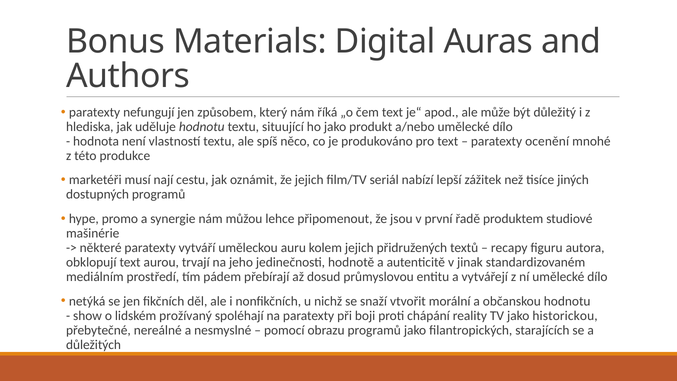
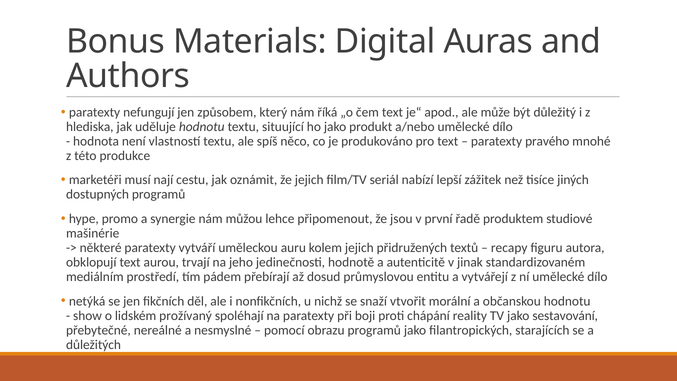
ocenění: ocenění -> pravého (547, 141)
historickou: historickou -> sestavování (565, 315)
